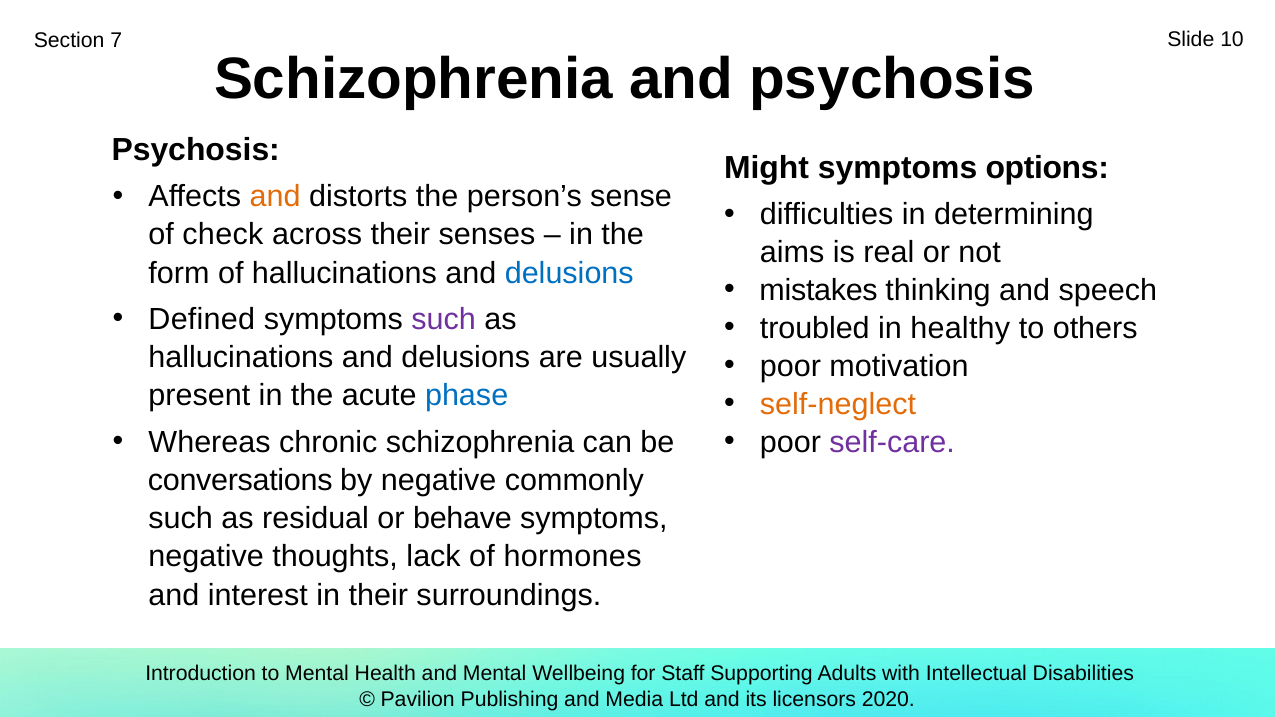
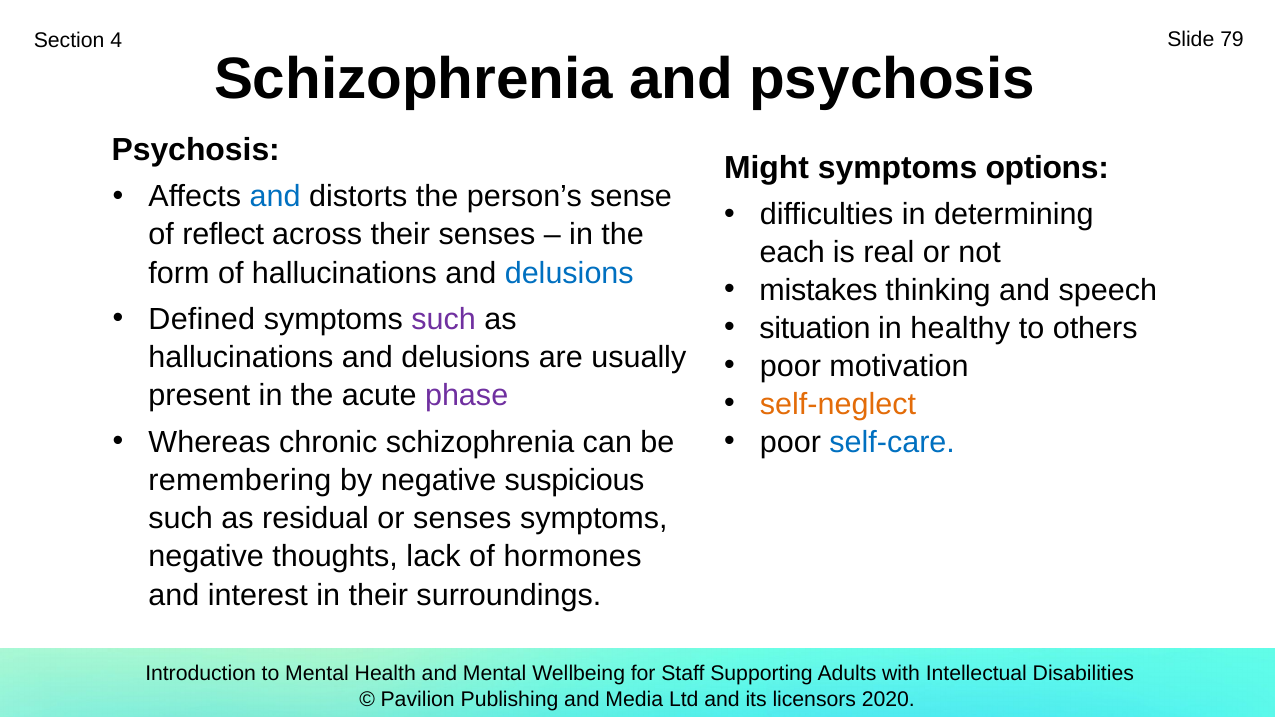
7: 7 -> 4 (116, 40)
10: 10 -> 79 (1232, 40)
and colour: orange -> blue (275, 197)
check: check -> reflect (223, 235)
aims: aims -> each (792, 253)
troubled: troubled -> situation (815, 329)
phase colour: blue -> purple (467, 396)
self-care colour: purple -> blue (892, 443)
conversations: conversations -> remembering (240, 480)
commonly: commonly -> suspicious (575, 480)
or behave: behave -> senses (462, 519)
